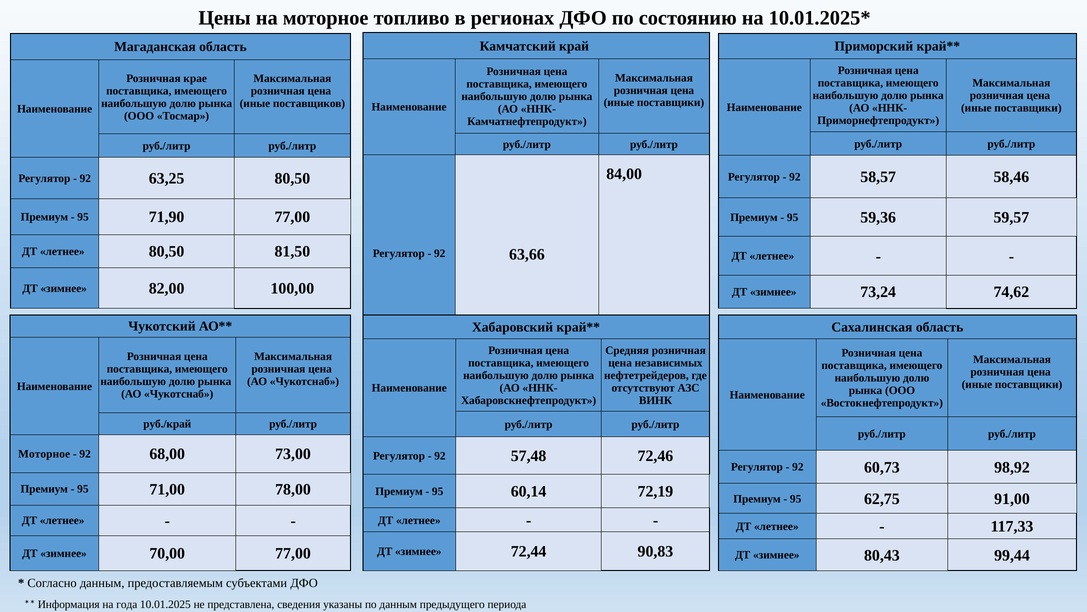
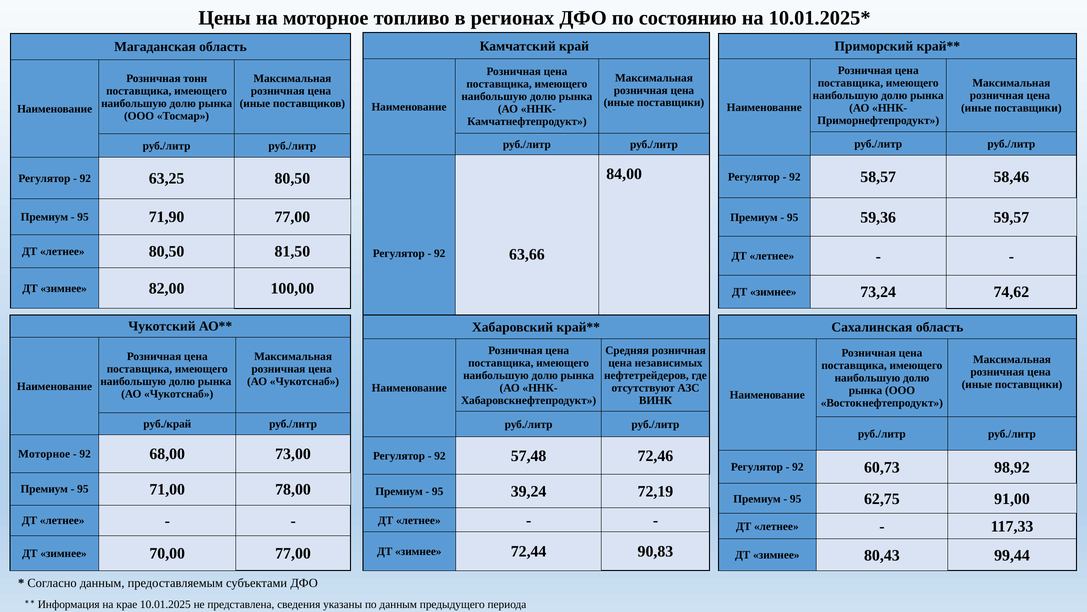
крае: крае -> тонн (195, 78)
60,14: 60,14 -> 39,24 (529, 491)
года: года -> крае (127, 604)
